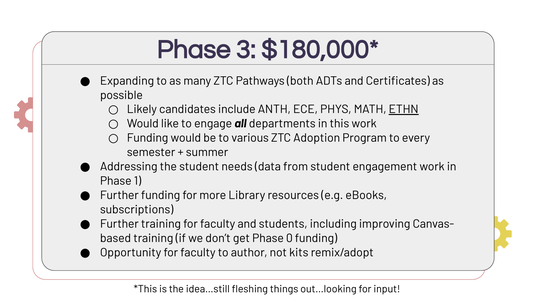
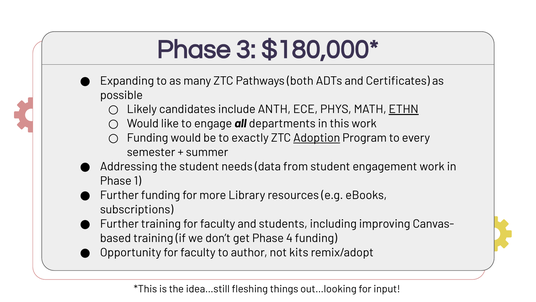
various: various -> exactly (250, 138)
Adoption underline: none -> present (317, 138)
0: 0 -> 4 (289, 238)
